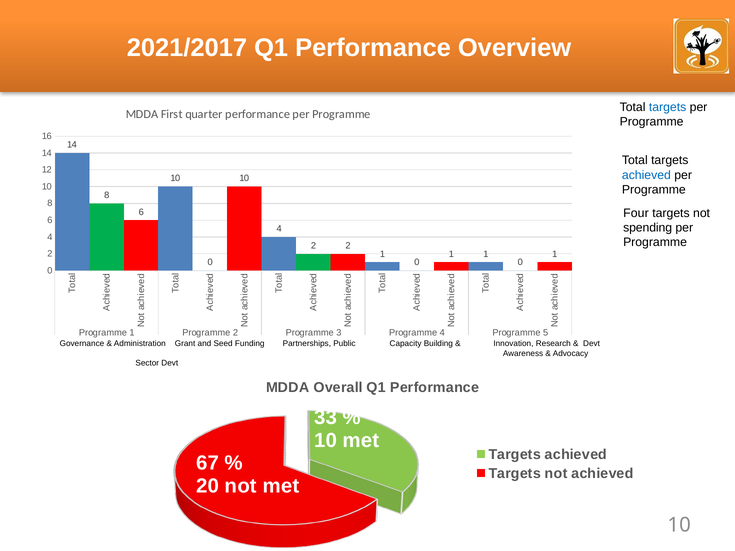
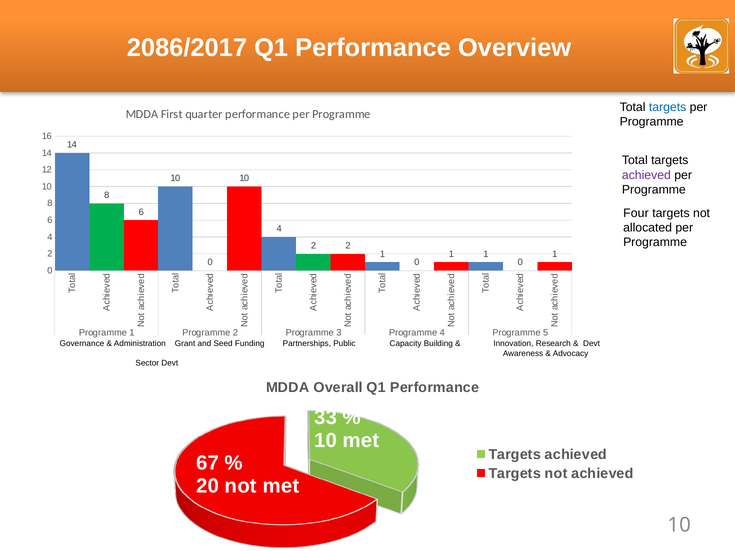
2021/2017: 2021/2017 -> 2086/2017 (187, 48)
achieved colour: blue -> purple (646, 175)
spending: spending -> allocated (648, 228)
